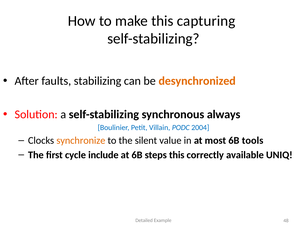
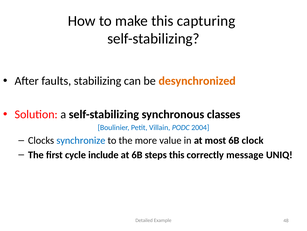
always: always -> classes (224, 114)
synchronize colour: orange -> blue (81, 140)
silent: silent -> more (146, 140)
tools: tools -> clock (253, 140)
available: available -> message (245, 154)
